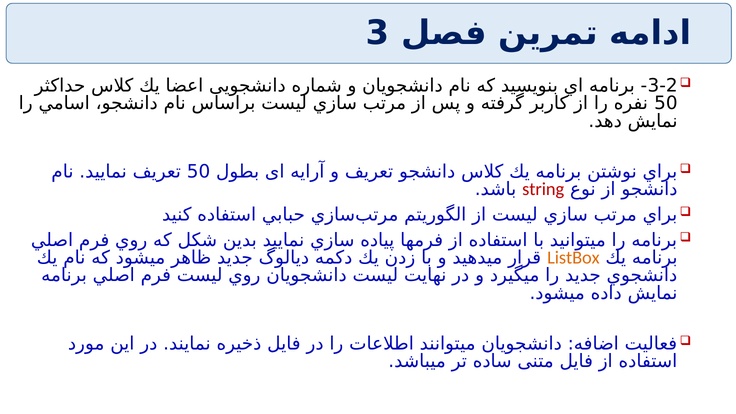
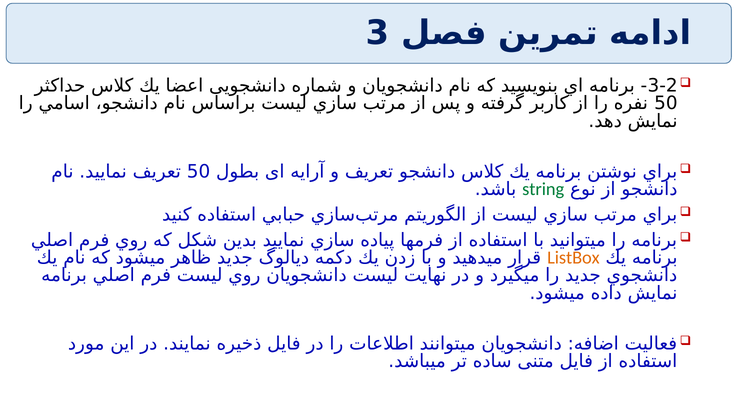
string colour: red -> green (543, 189)
